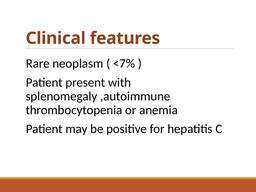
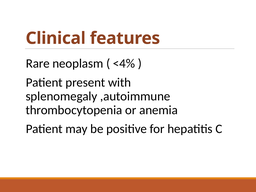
<7%: <7% -> <4% (124, 64)
